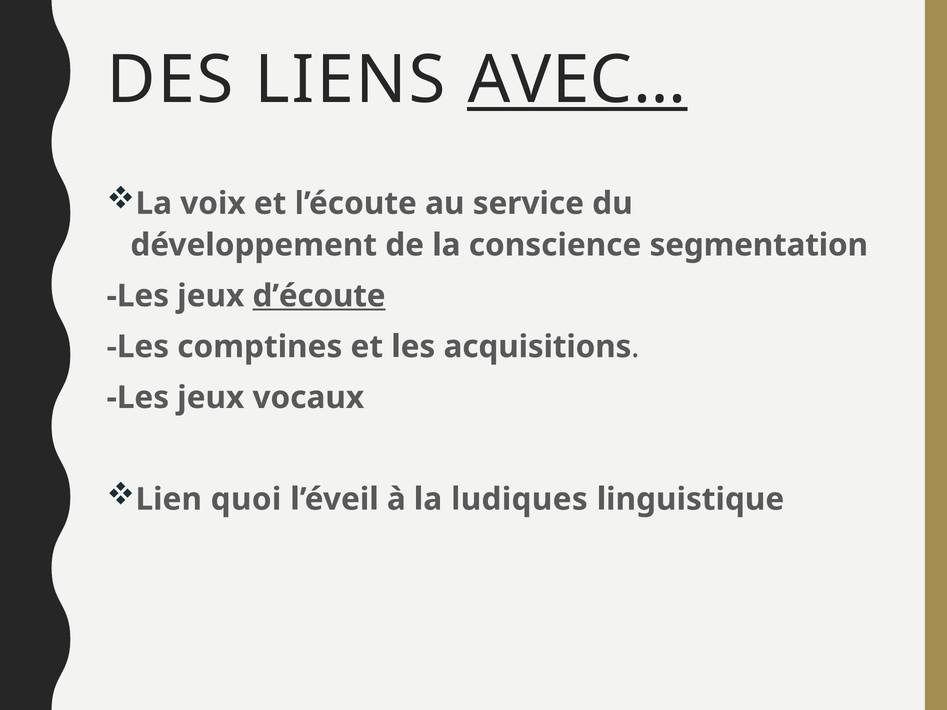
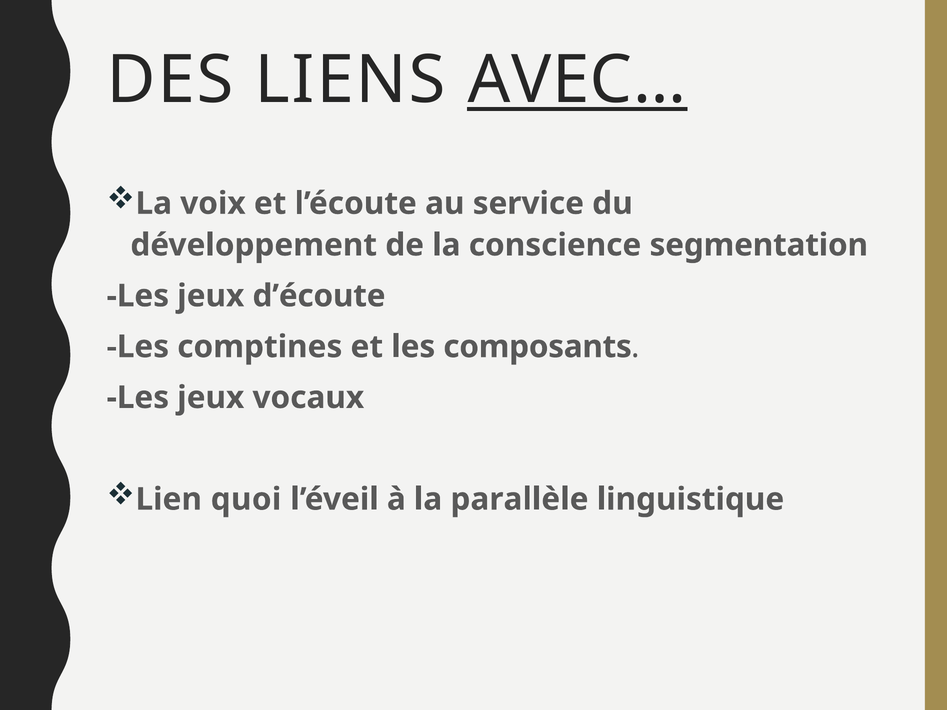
d’écoute underline: present -> none (319, 296)
acquisitions: acquisitions -> composants (538, 347)
ludiques: ludiques -> parallèle (519, 499)
